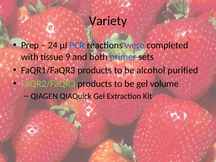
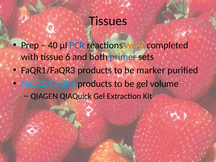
Variety: Variety -> Tissues (108, 21)
24: 24 -> 40 (53, 45)
were colour: purple -> orange (135, 45)
9: 9 -> 6 (68, 57)
alcohol: alcohol -> marker (151, 70)
FaQR2/FaQR3 colour: light green -> light blue (48, 84)
